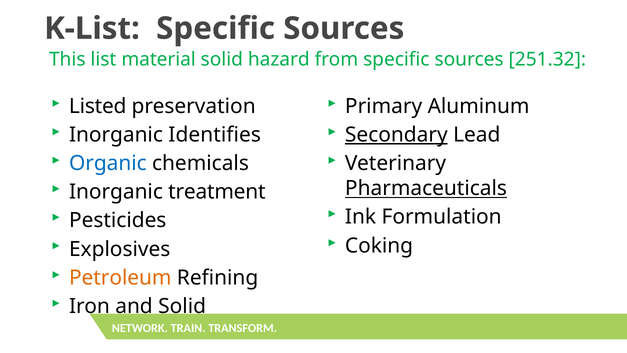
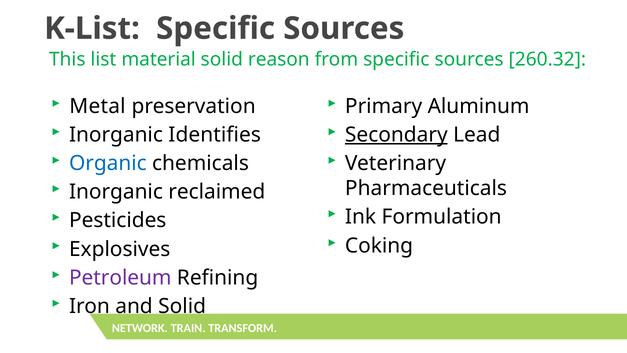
hazard: hazard -> reason (279, 60)
251.32: 251.32 -> 260.32 (547, 60)
Listed: Listed -> Metal (97, 106)
Pharmaceuticals underline: present -> none (426, 188)
treatment: treatment -> reclaimed (217, 192)
Petroleum colour: orange -> purple (120, 277)
